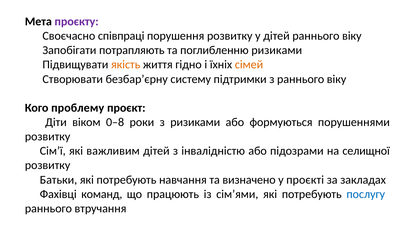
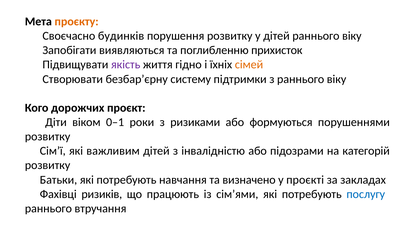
проєкту colour: purple -> orange (77, 22)
співпраці: співпраці -> будинків (121, 36)
потрапляють: потрапляють -> виявляються (132, 50)
поглибленню ризиками: ризиками -> прихисток (277, 50)
якість colour: orange -> purple (126, 65)
проблему: проблему -> дорожчих (78, 108)
0–8: 0–8 -> 0–1 (115, 122)
селищної: селищної -> категорій (366, 151)
команд: команд -> ризиків (102, 194)
